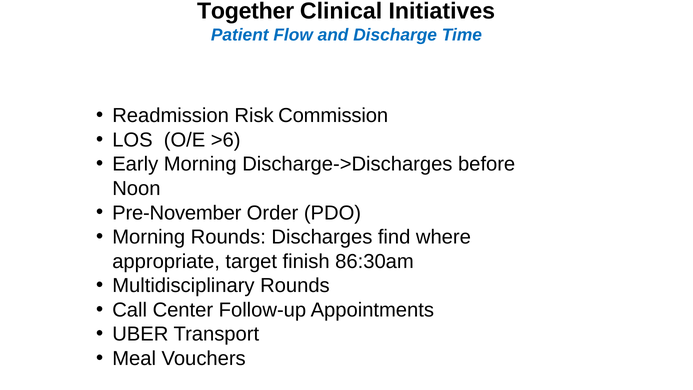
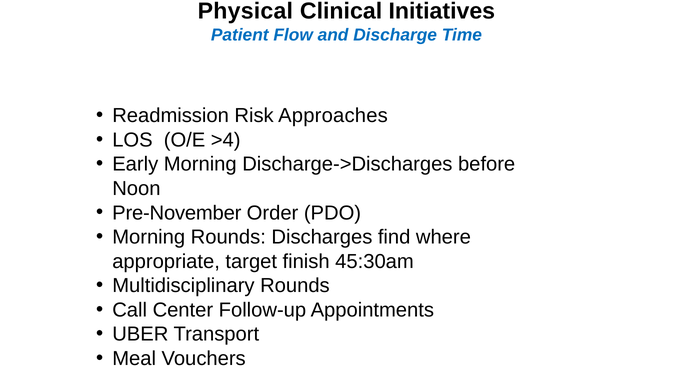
Together: Together -> Physical (245, 11)
Commission: Commission -> Approaches (333, 116)
>6: >6 -> >4 (226, 140)
86:30am: 86:30am -> 45:30am (375, 261)
